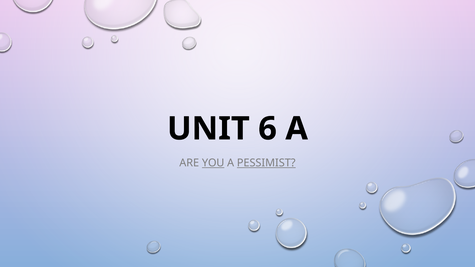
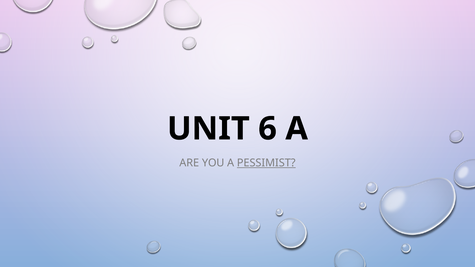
YOU underline: present -> none (213, 163)
